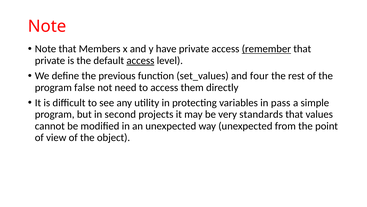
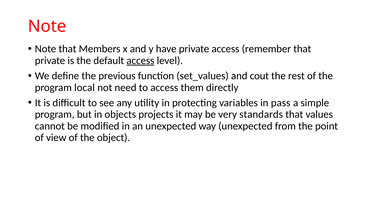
remember underline: present -> none (266, 49)
four: four -> cout (259, 76)
false: false -> local (85, 87)
second: second -> objects (120, 114)
